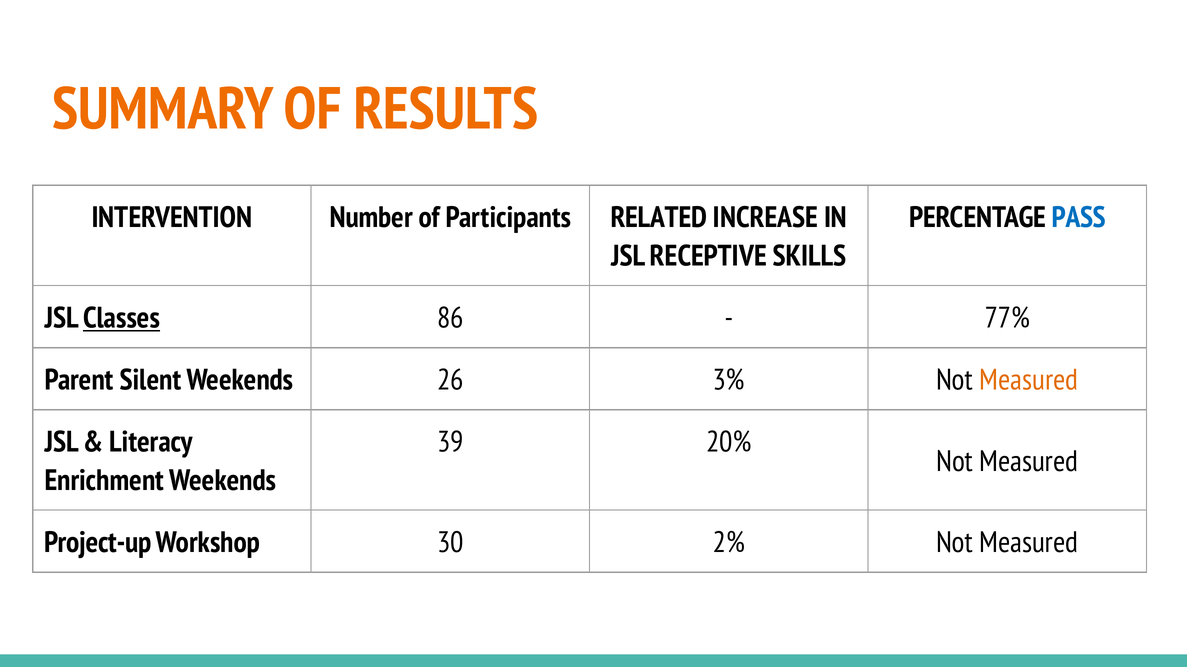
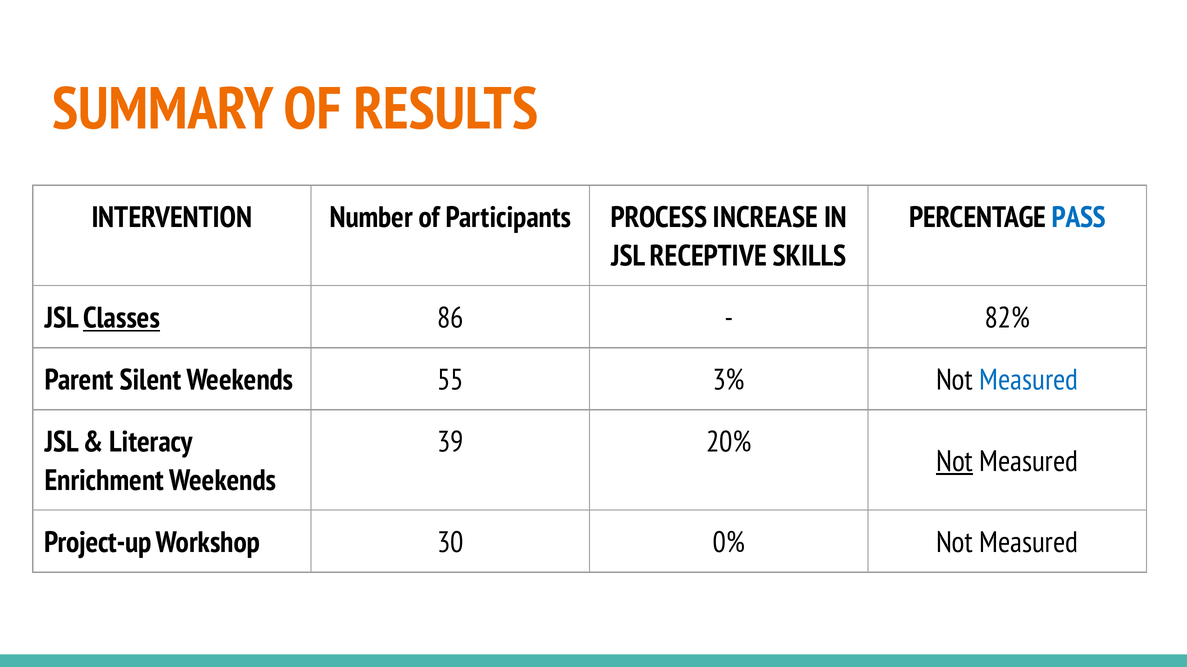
RELATED: RELATED -> PROCESS (659, 218)
77%: 77% -> 82% (1007, 318)
26: 26 -> 55 (450, 380)
Measured colour: orange -> blue (1029, 380)
Not underline: none -> present (955, 462)
2%: 2% -> 0% (729, 543)
